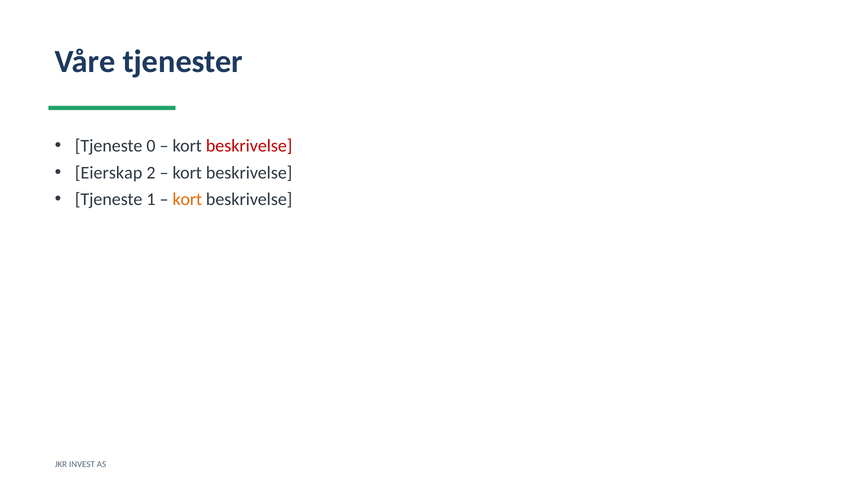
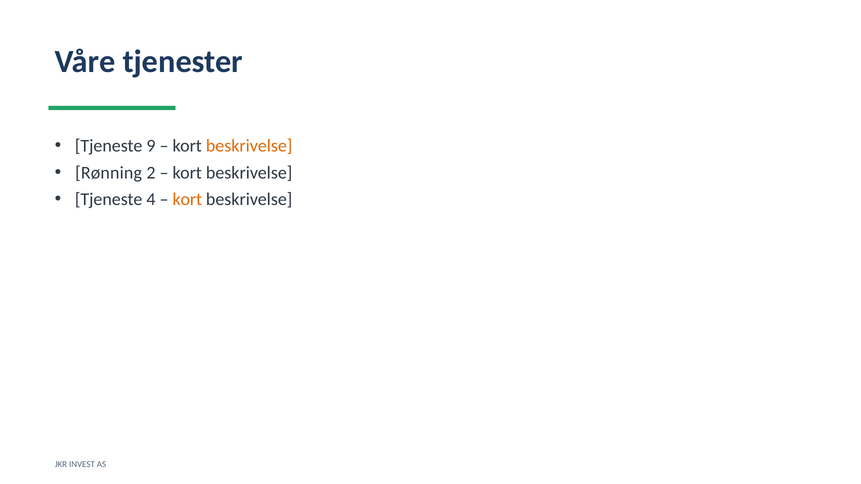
0: 0 -> 9 (151, 146)
beskrivelse colour: red -> orange (249, 146)
Eierskap: Eierskap -> Rønning (109, 173)
1: 1 -> 4 (151, 200)
